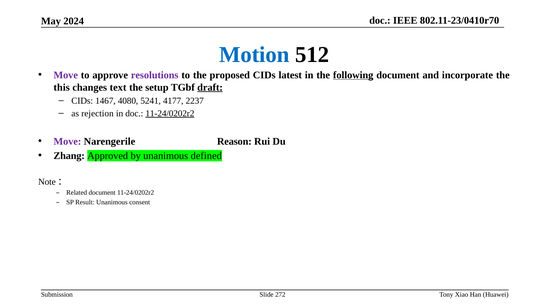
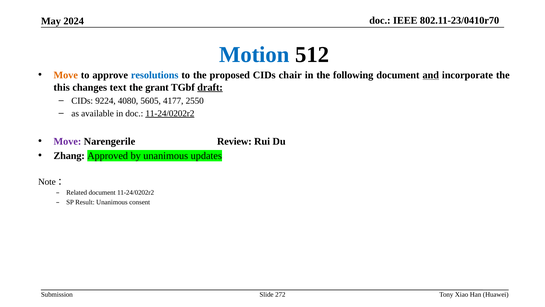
Move colour: purple -> orange (66, 75)
resolutions colour: purple -> blue (155, 75)
latest: latest -> chair (290, 75)
following underline: present -> none (353, 75)
and underline: none -> present (431, 75)
setup: setup -> grant (157, 87)
1467: 1467 -> 9224 (105, 101)
5241: 5241 -> 5605 (151, 101)
2237: 2237 -> 2550 (195, 101)
rejection: rejection -> available (98, 113)
Reason: Reason -> Review (234, 141)
defined: defined -> updates (206, 156)
